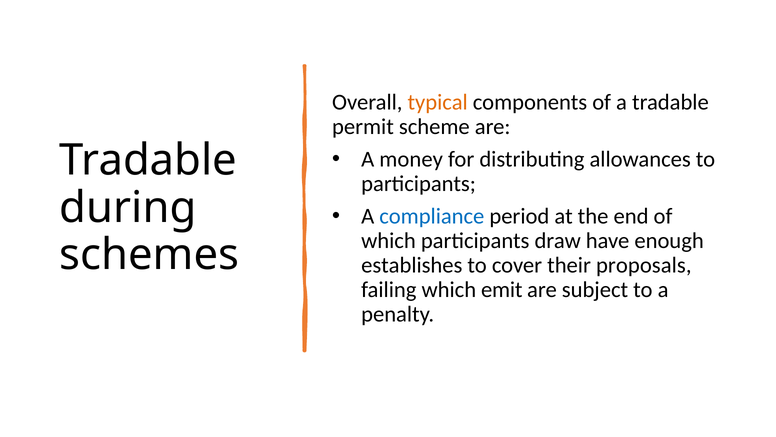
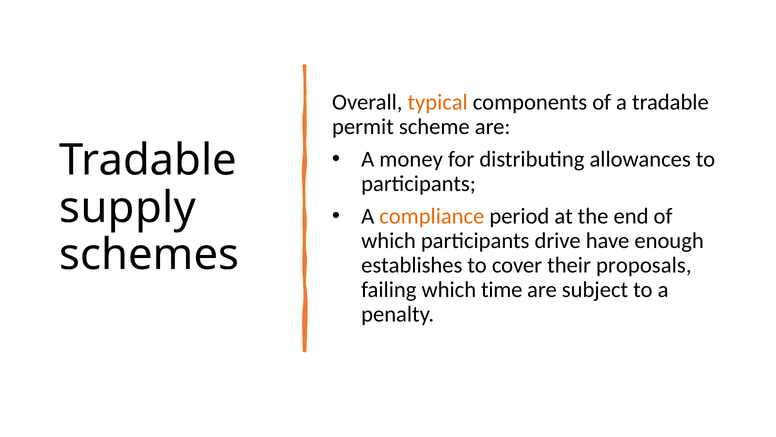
during: during -> supply (128, 208)
compliance colour: blue -> orange (432, 216)
draw: draw -> drive (558, 240)
emit: emit -> time (502, 289)
